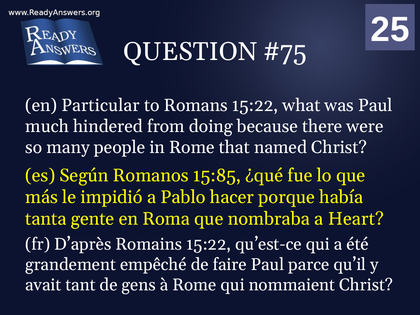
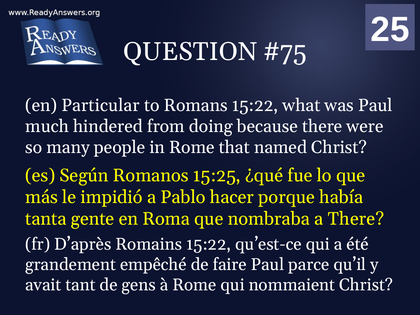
15:85: 15:85 -> 15:25 (217, 176)
a Heart: Heart -> There (356, 219)
